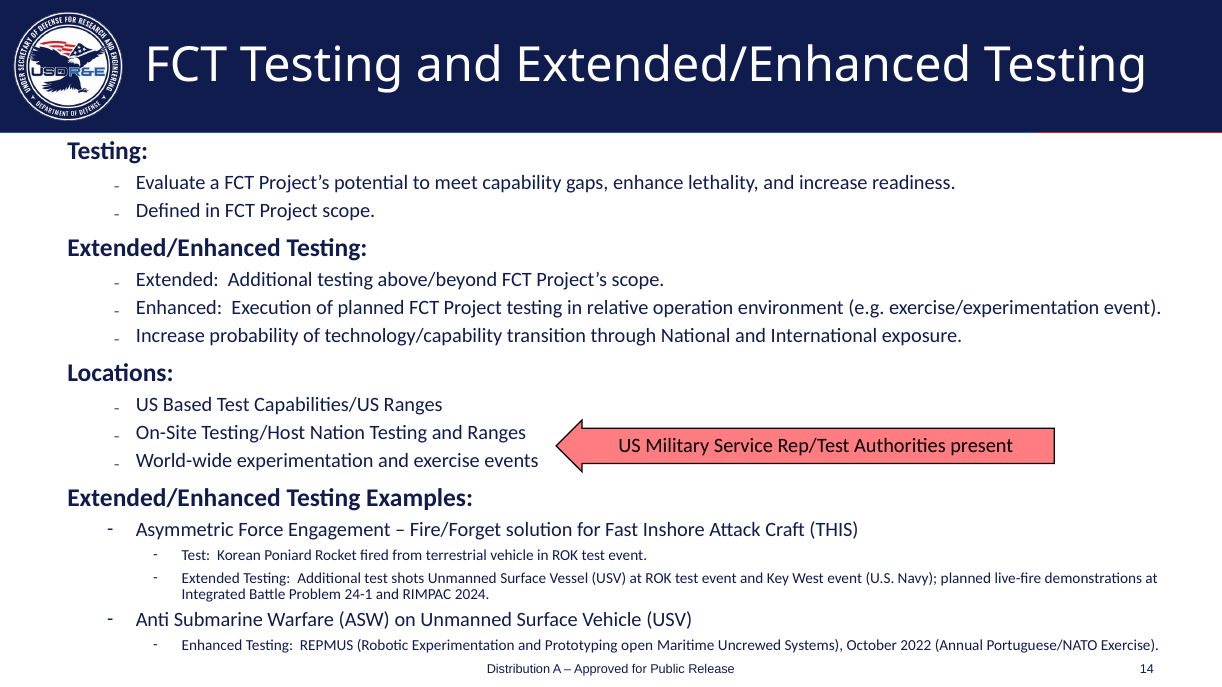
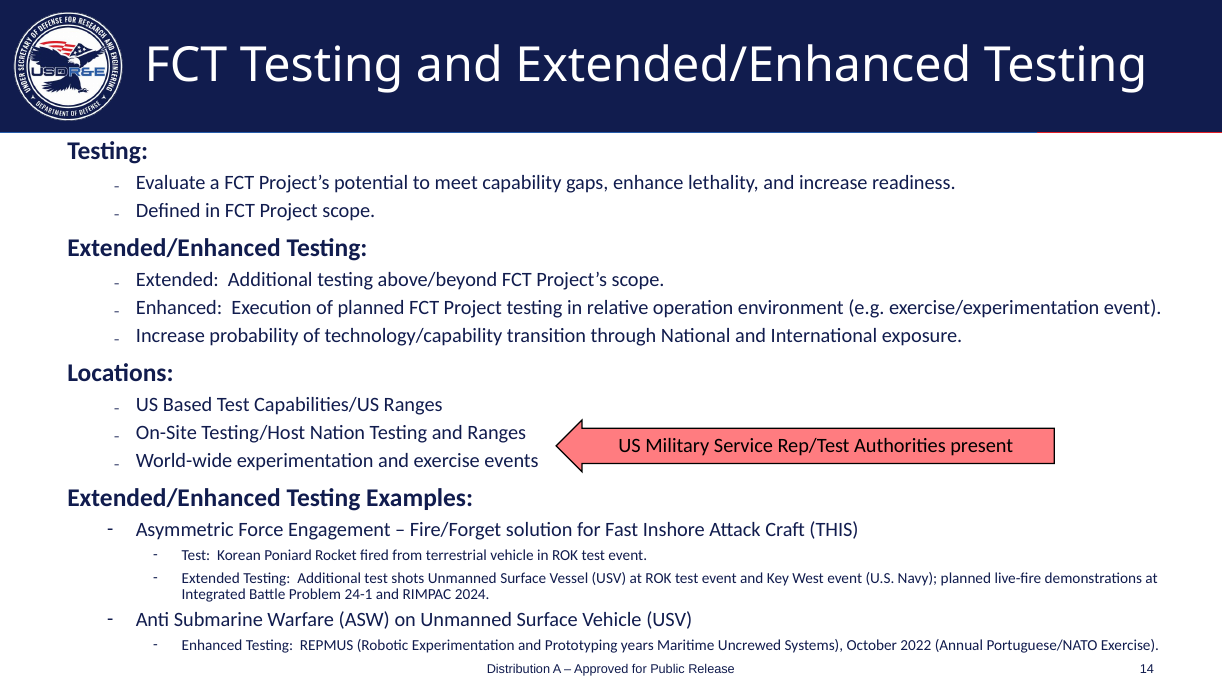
open: open -> years (637, 646)
